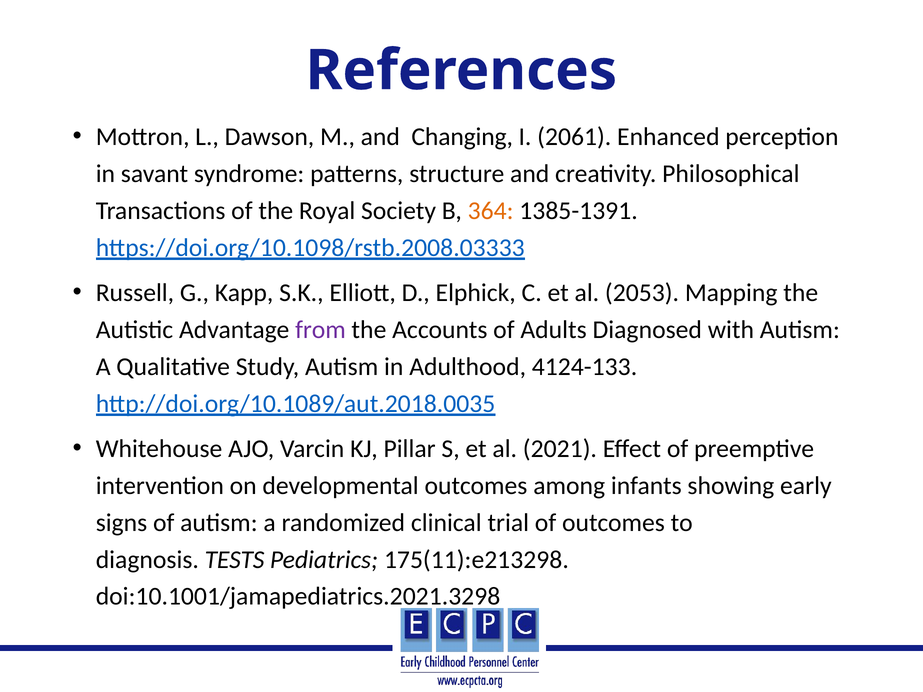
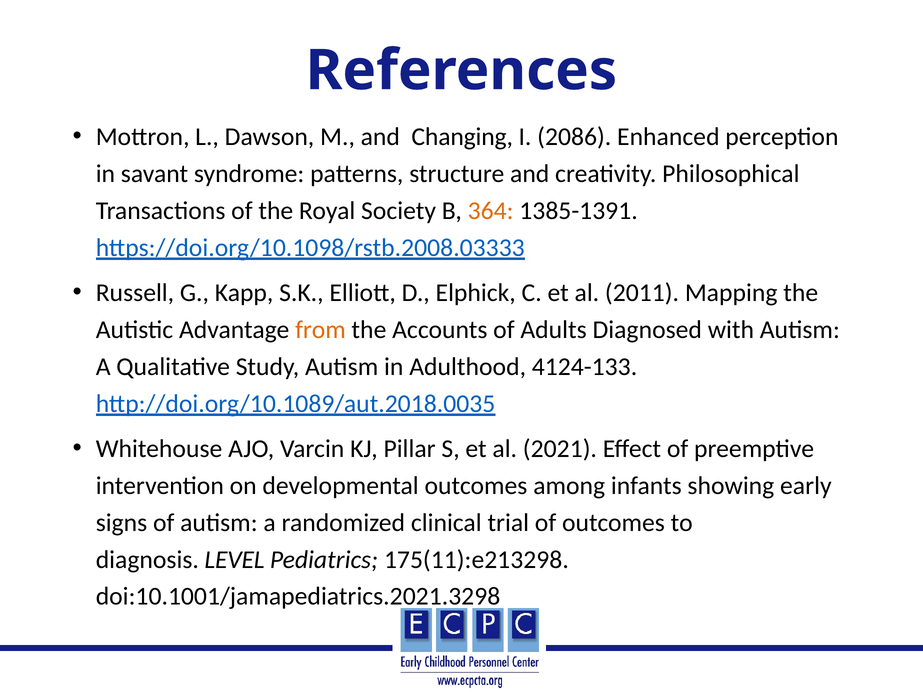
2061: 2061 -> 2086 (574, 137)
2053: 2053 -> 2011 (642, 293)
from colour: purple -> orange (320, 330)
TESTS: TESTS -> LEVEL (235, 560)
